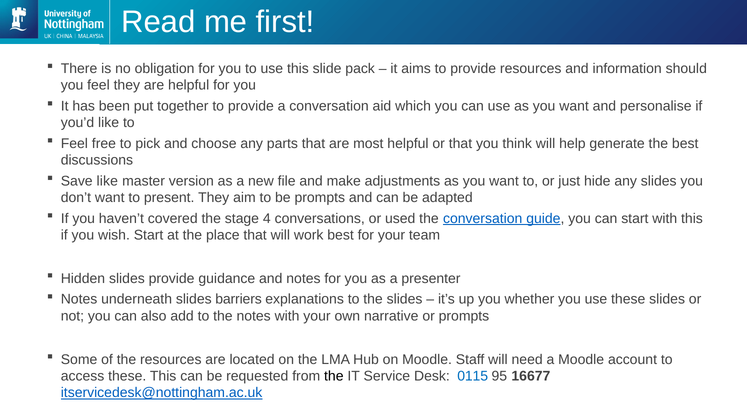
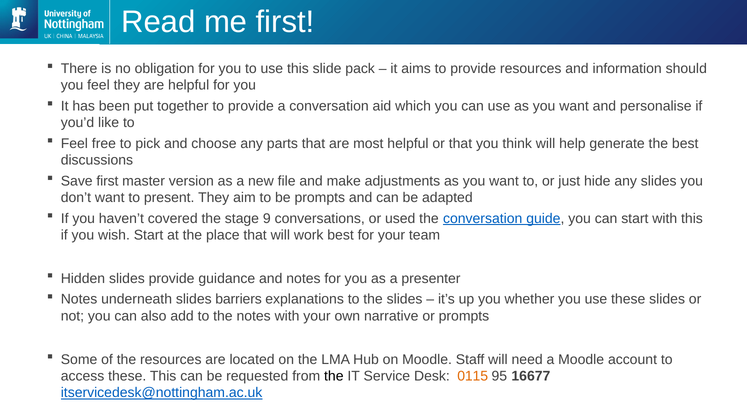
Save like: like -> first (107, 181)
4: 4 -> 9 (267, 219)
0115 colour: blue -> orange (473, 376)
